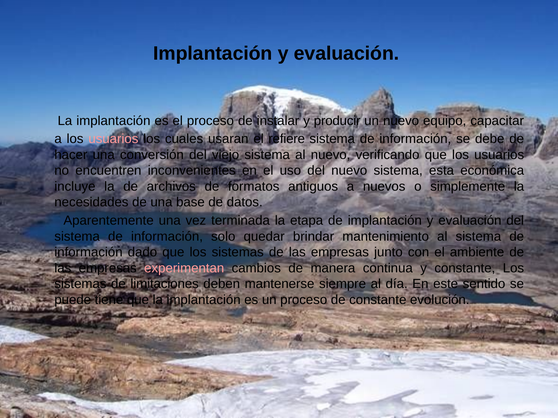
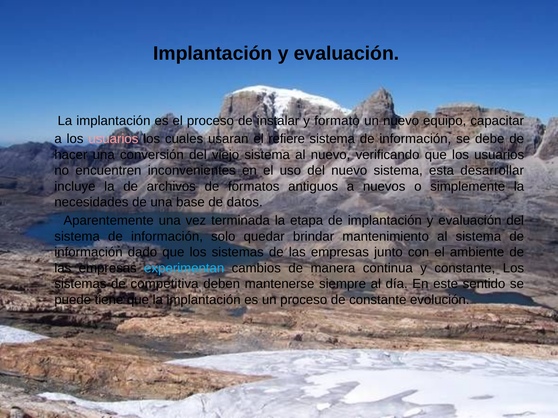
producir: producir -> formato (337, 121)
económica: económica -> desarrollar (492, 171)
experimentan colour: pink -> light blue (184, 268)
limitaciones: limitaciones -> competitiva (165, 284)
